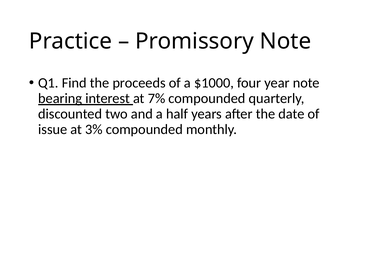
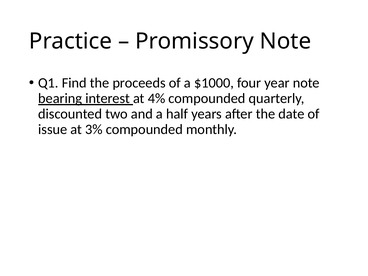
7%: 7% -> 4% (156, 98)
